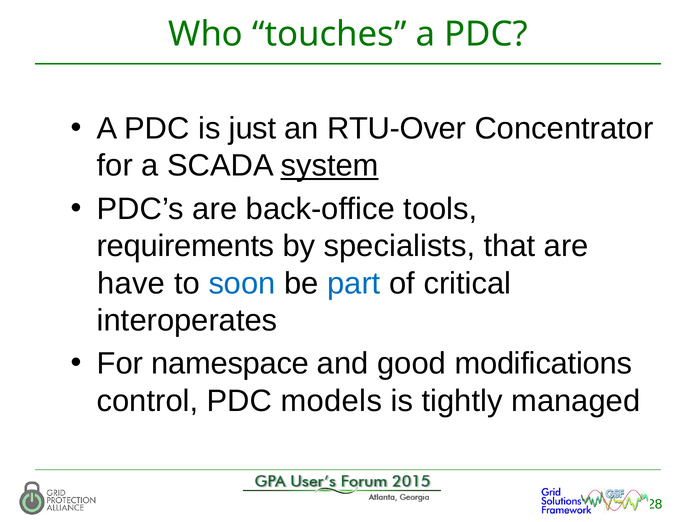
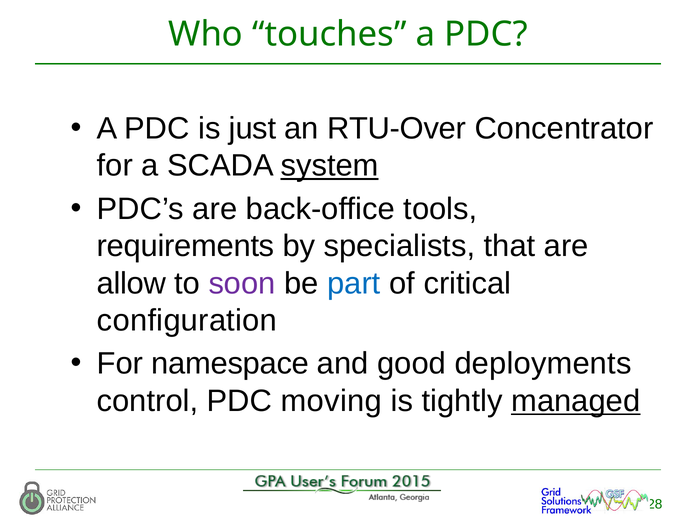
have: have -> allow (131, 283)
soon colour: blue -> purple (242, 283)
interoperates: interoperates -> configuration (187, 320)
modifications: modifications -> deployments (543, 364)
models: models -> moving (331, 401)
managed underline: none -> present (576, 401)
